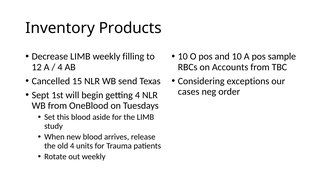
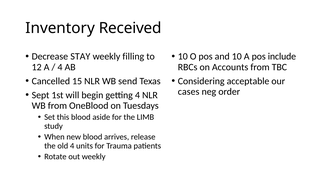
Products: Products -> Received (130, 28)
Decrease LIMB: LIMB -> STAY (80, 56)
sample: sample -> include (282, 56)
exceptions: exceptions -> acceptable (248, 81)
